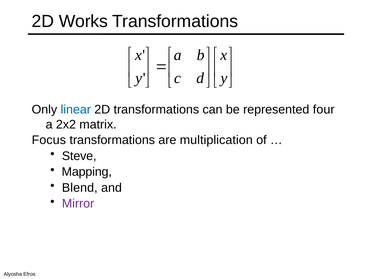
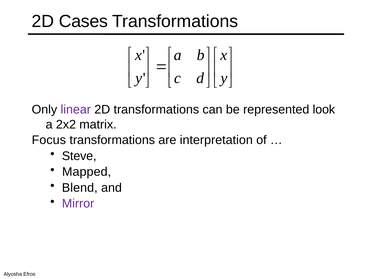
Works: Works -> Cases (83, 21)
linear colour: blue -> purple (76, 110)
four: four -> look (324, 110)
multiplication: multiplication -> interpretation (216, 140)
Mapping: Mapping -> Mapped (87, 172)
